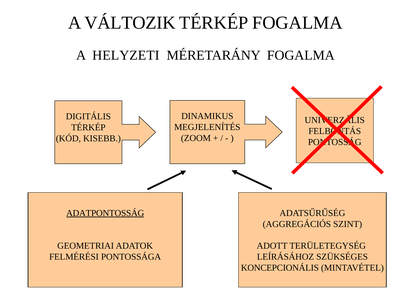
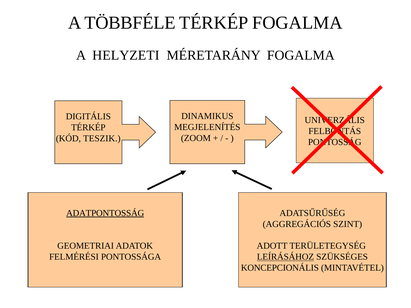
VÁLTOZIK: VÁLTOZIK -> TÖBBFÉLE (130, 23)
KISEBB: KISEBB -> TESZIK (102, 138)
LEÍRÁSÁHOZ underline: none -> present (285, 257)
